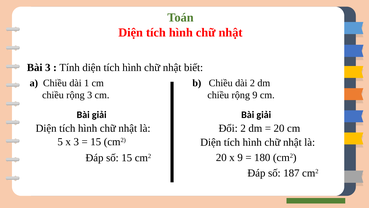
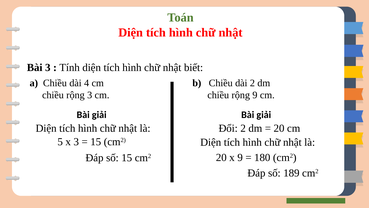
1: 1 -> 4 (87, 83)
187: 187 -> 189 (291, 173)
